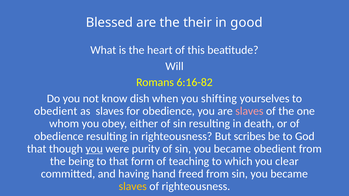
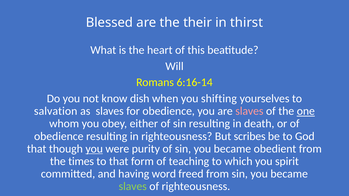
good: good -> thirst (247, 23)
6:16-82: 6:16-82 -> 6:16-14 (195, 82)
obedient: obedient -> salvation (56, 111)
one underline: none -> present (306, 111)
being: being -> times (81, 162)
clear: clear -> spirit (287, 162)
hand: hand -> word (164, 174)
slaves colour: yellow -> light green (133, 187)
